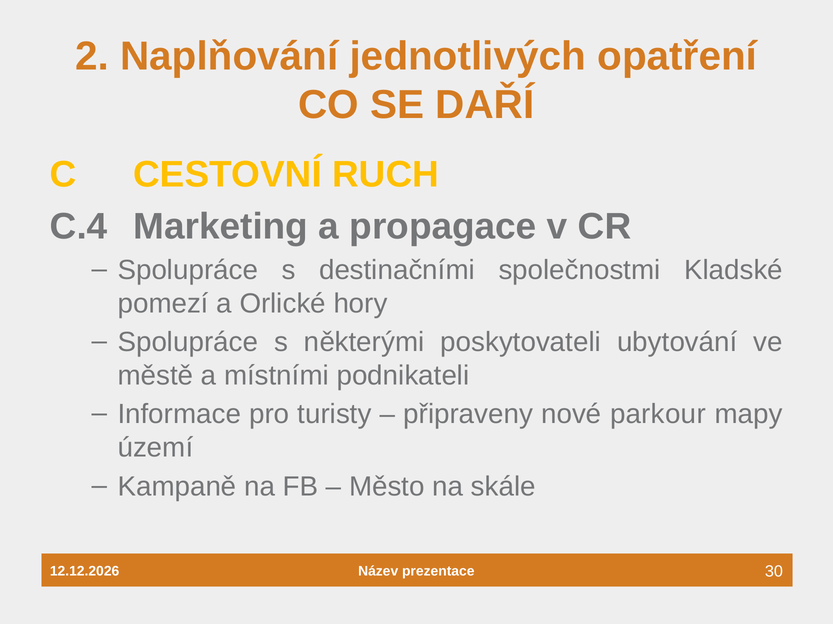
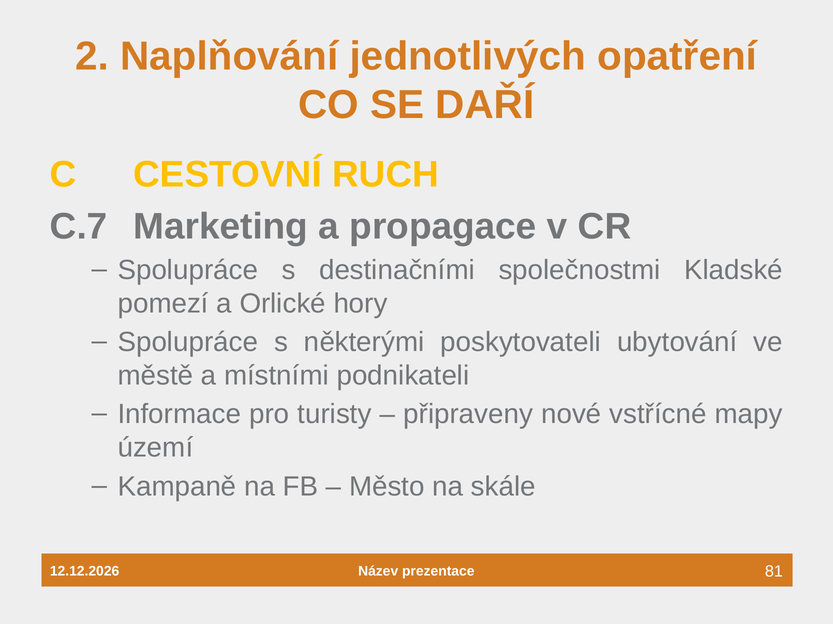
C.4: C.4 -> C.7 (79, 227)
parkour: parkour -> vstřícné (658, 415)
30: 30 -> 81 (774, 572)
